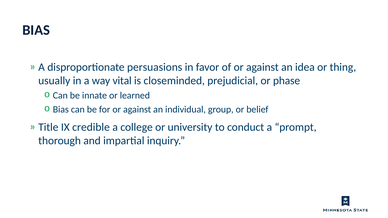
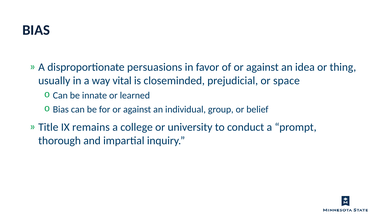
phase: phase -> space (286, 81)
credible: credible -> remains (91, 127)
